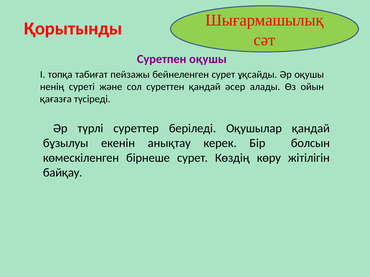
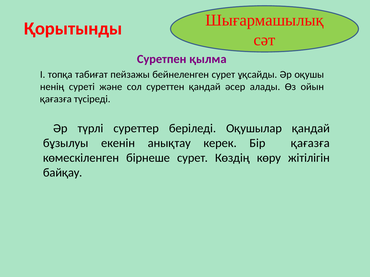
Суретпен оқушы: оқушы -> қылма (208, 59)
Бір болсын: болсын -> қағазға (310, 143)
